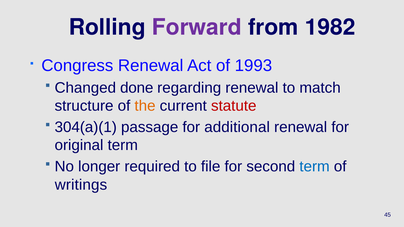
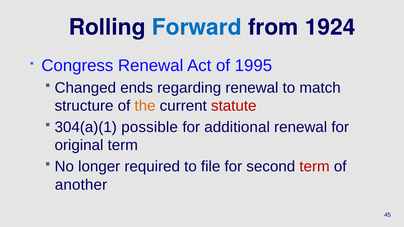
Forward colour: purple -> blue (197, 27)
1982: 1982 -> 1924 (330, 27)
1993: 1993 -> 1995 (253, 66)
done: done -> ends (137, 88)
passage: passage -> possible (150, 127)
term colour: blue -> red (315, 167)
writings: writings -> another (81, 185)
